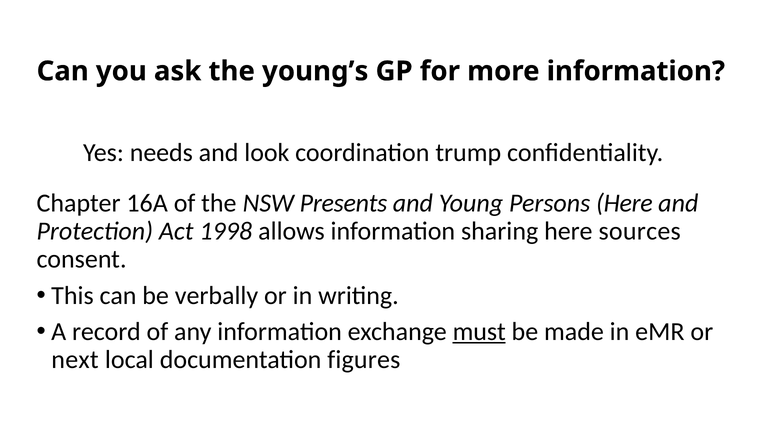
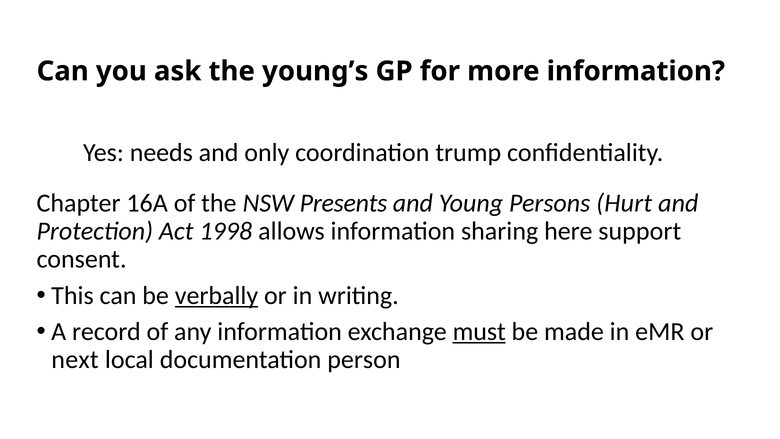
look: look -> only (267, 152)
Persons Here: Here -> Hurt (624, 203)
sources: sources -> support (640, 231)
verbally underline: none -> present (217, 295)
figures: figures -> person (364, 360)
